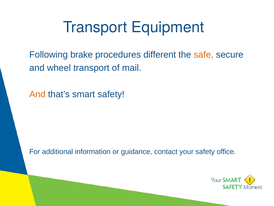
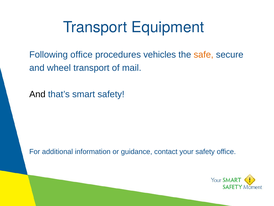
Following brake: brake -> office (81, 55)
different: different -> vehicles (160, 55)
And colour: orange -> black (37, 94)
